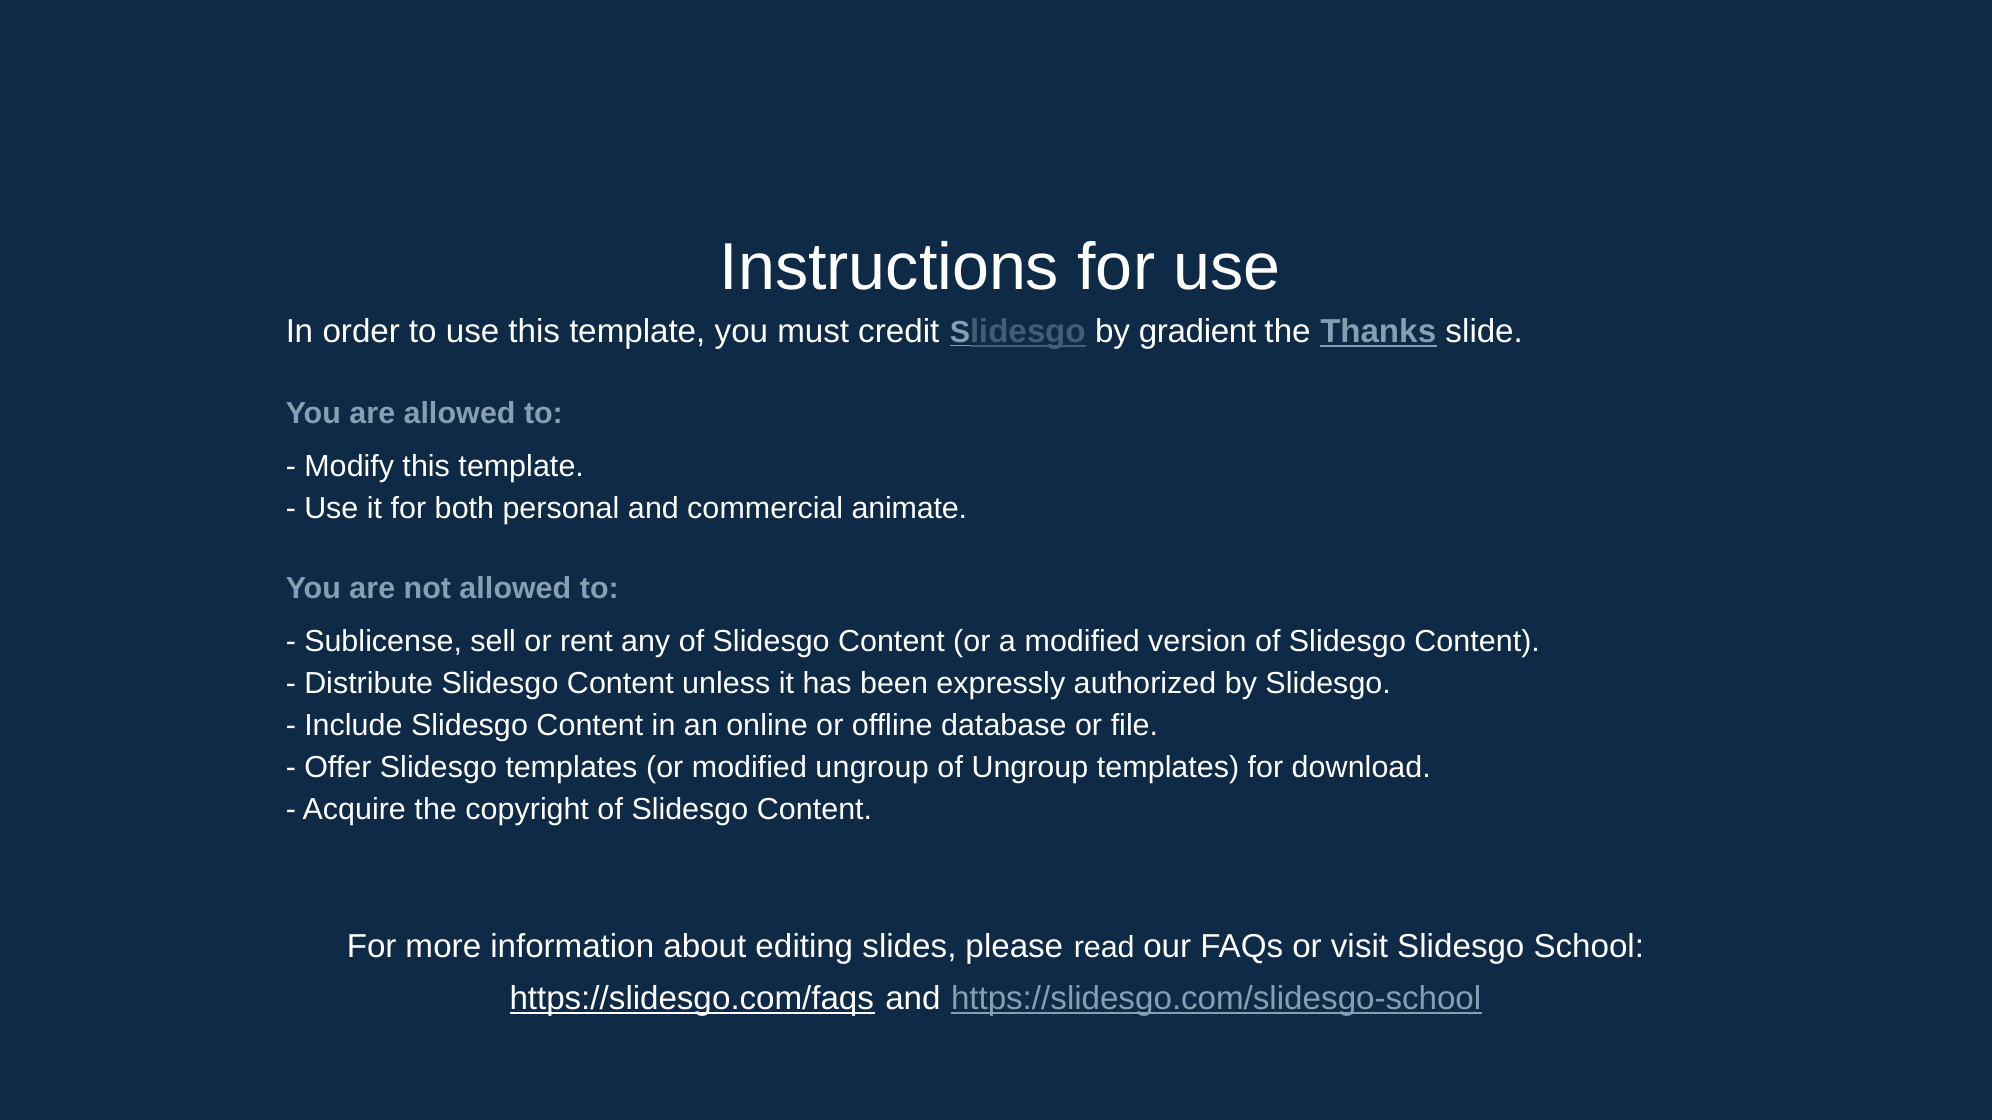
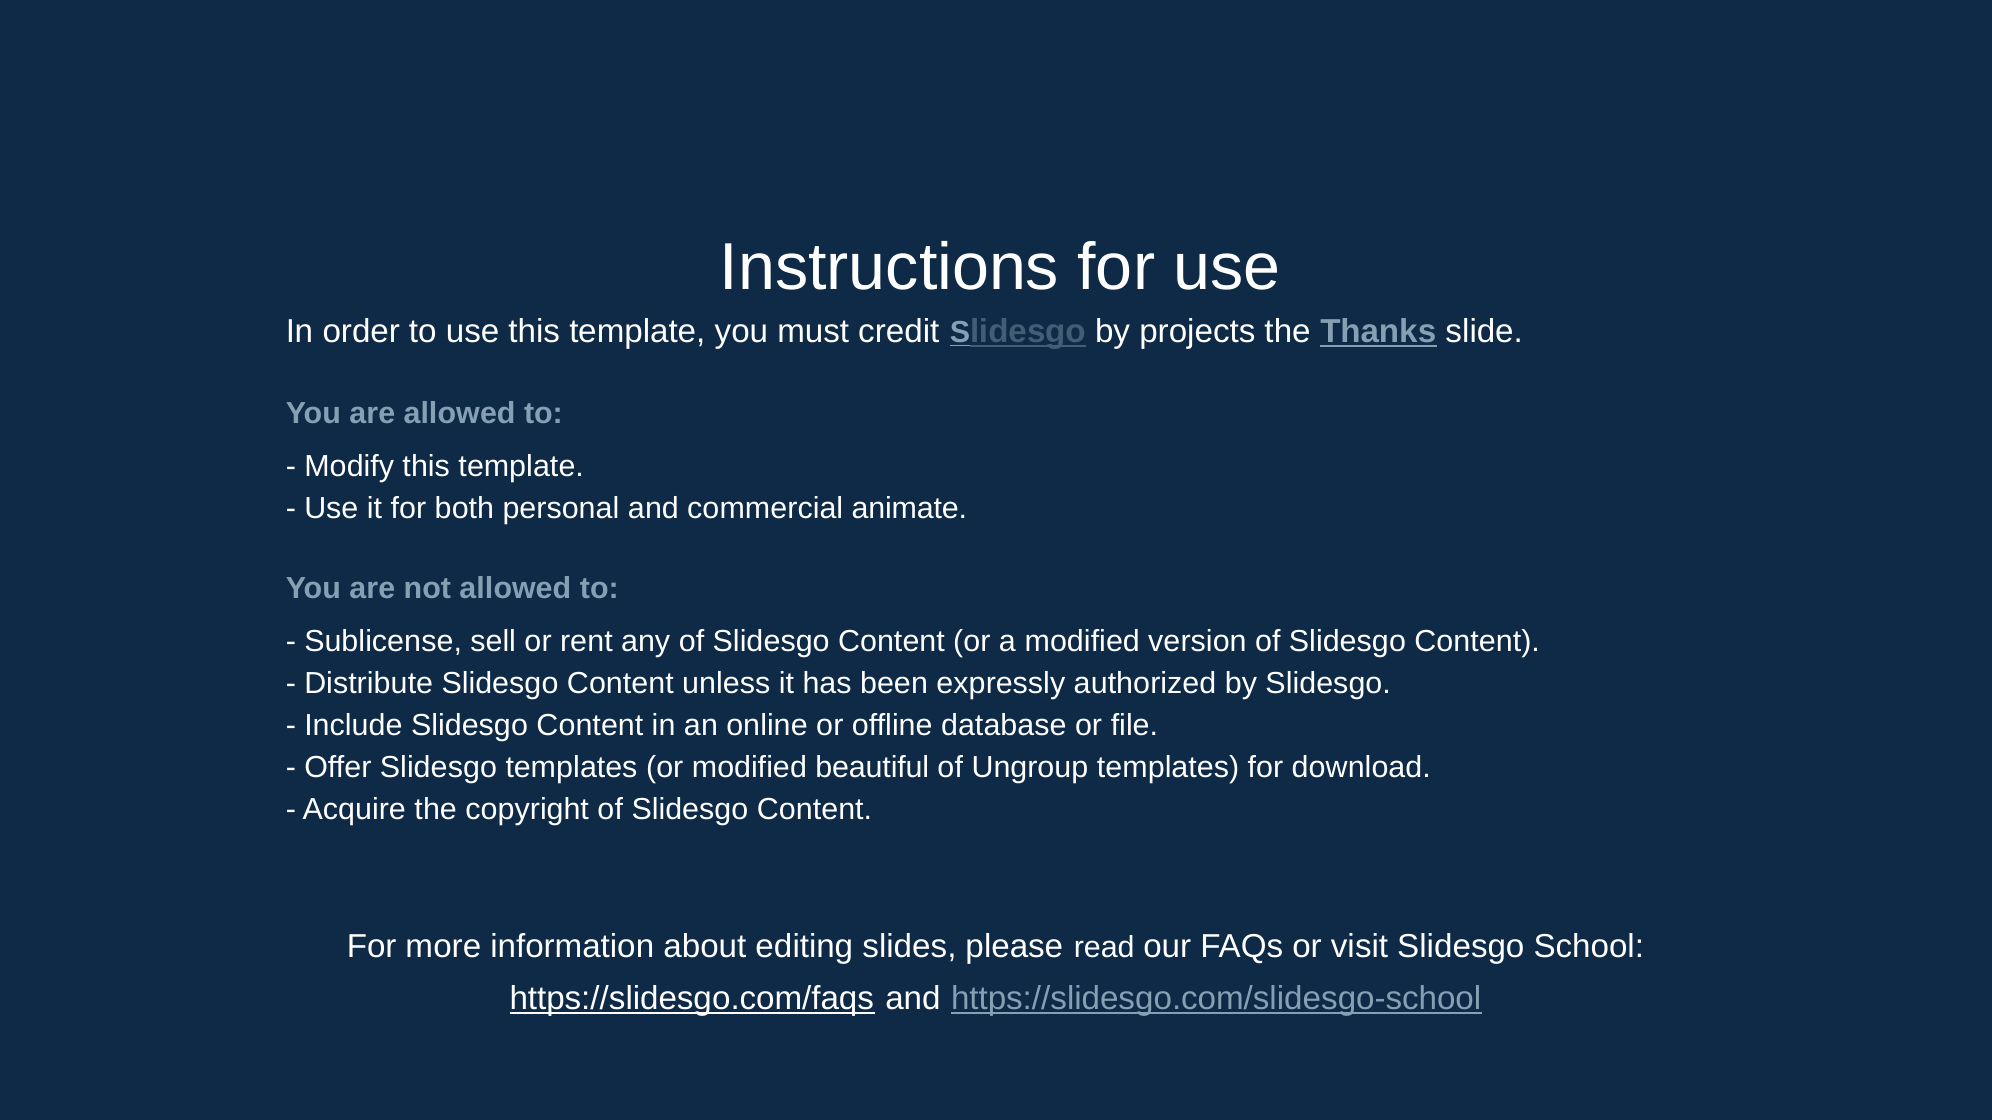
gradient: gradient -> projects (1197, 331)
modified ungroup: ungroup -> beautiful (872, 768)
